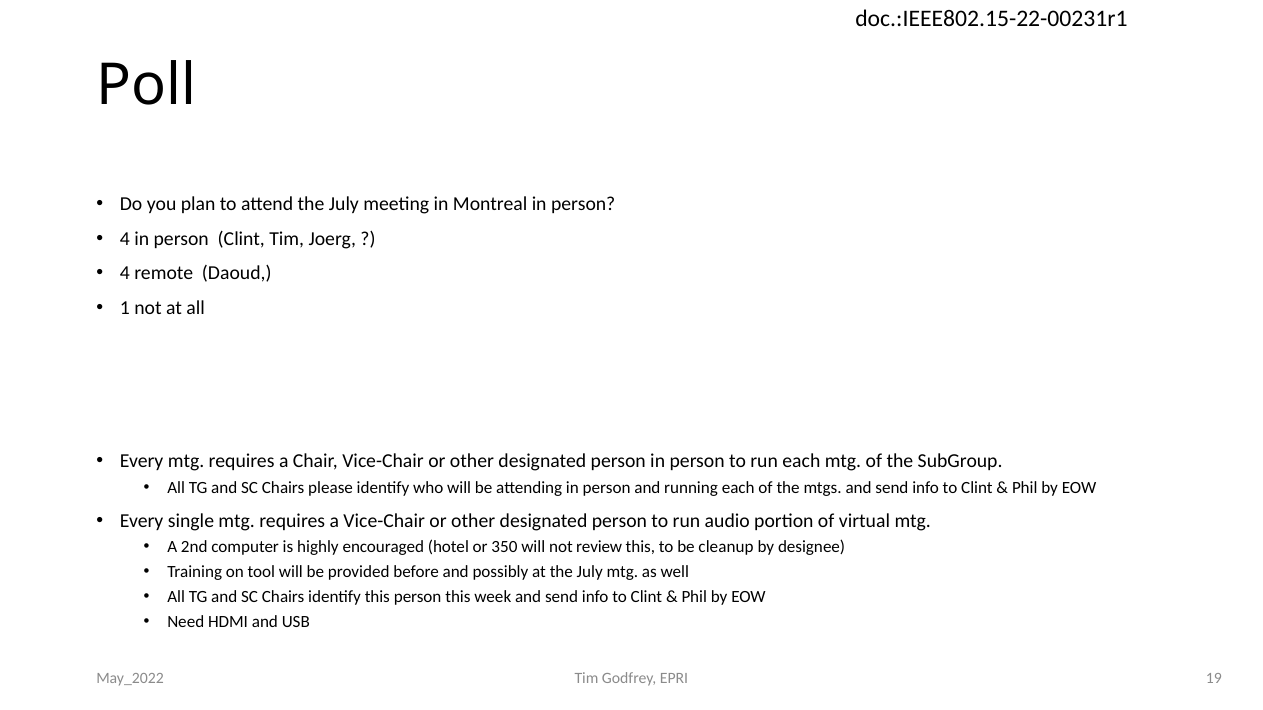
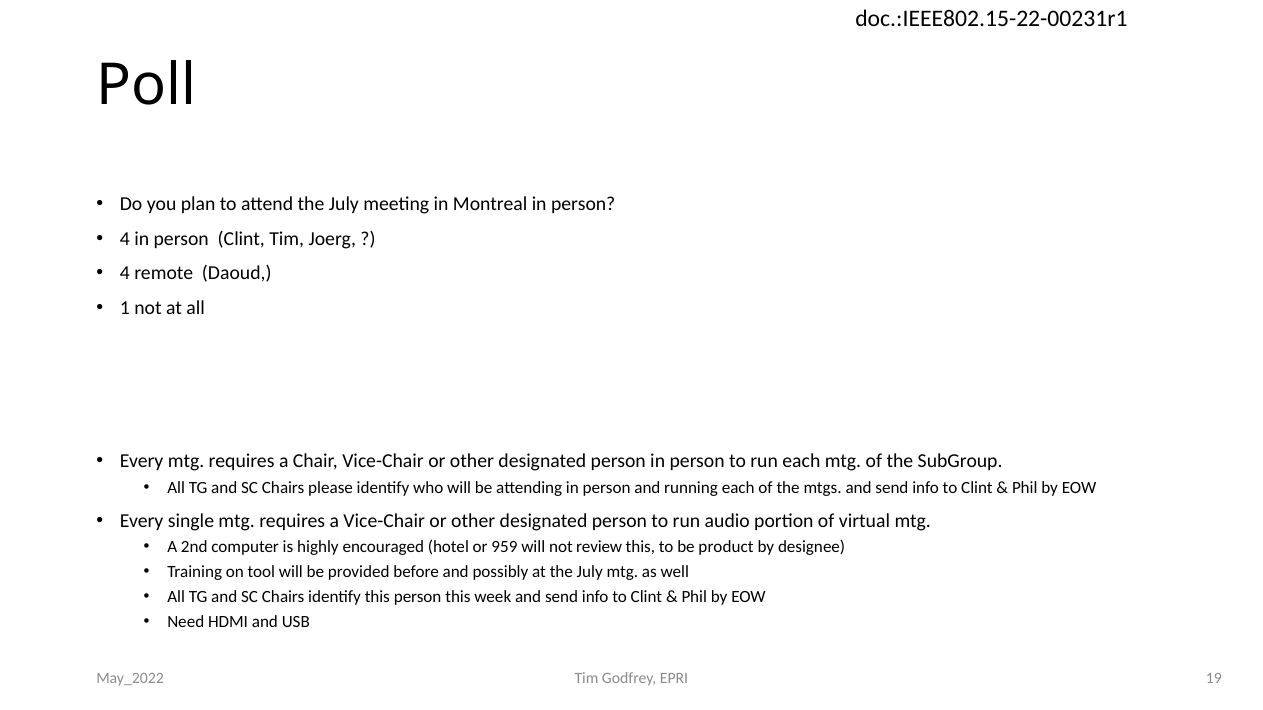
350: 350 -> 959 (504, 547)
cleanup: cleanup -> product (726, 547)
